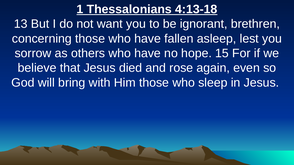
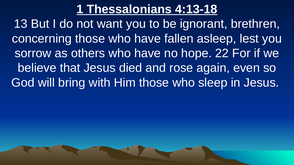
15: 15 -> 22 (222, 53)
